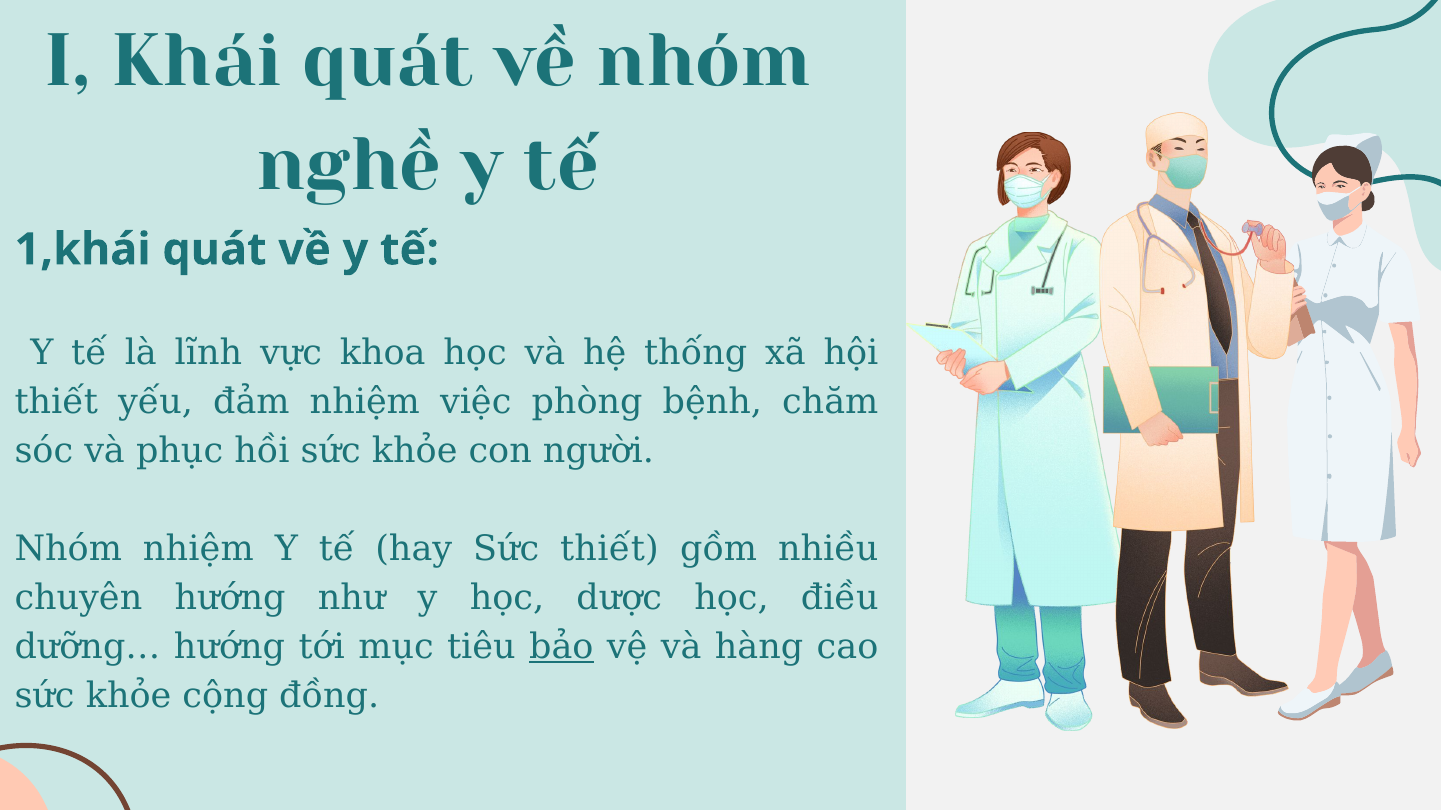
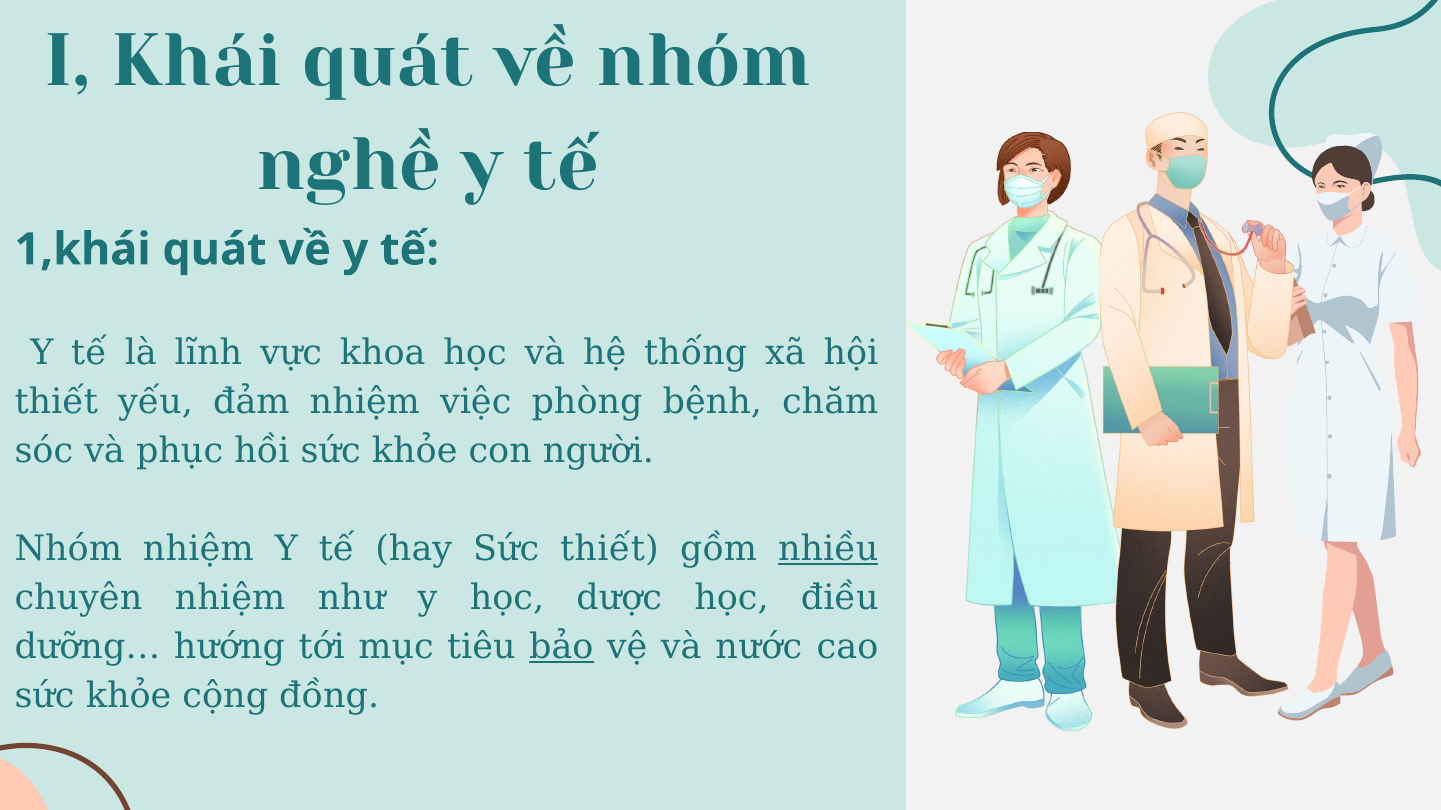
nhiều underline: none -> present (828, 549)
chuyên hướng: hướng -> nhiệm (230, 598)
hàng: hàng -> nước (759, 647)
